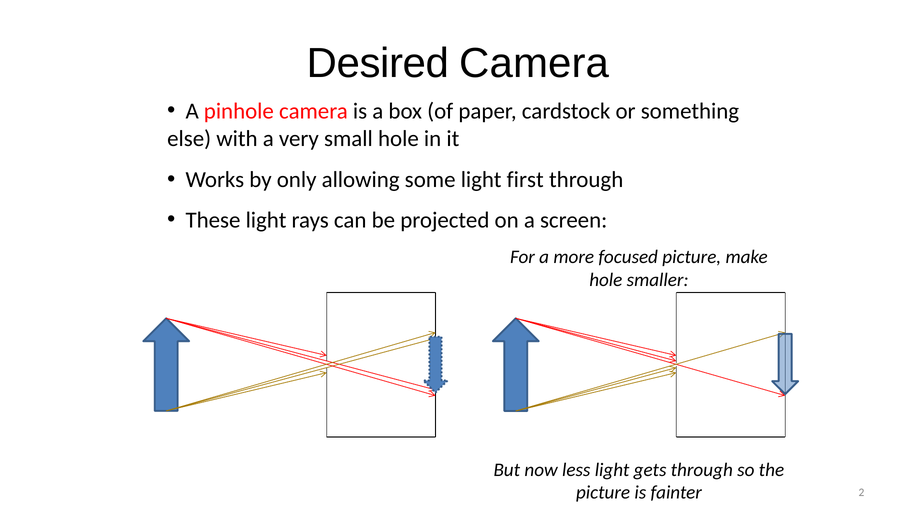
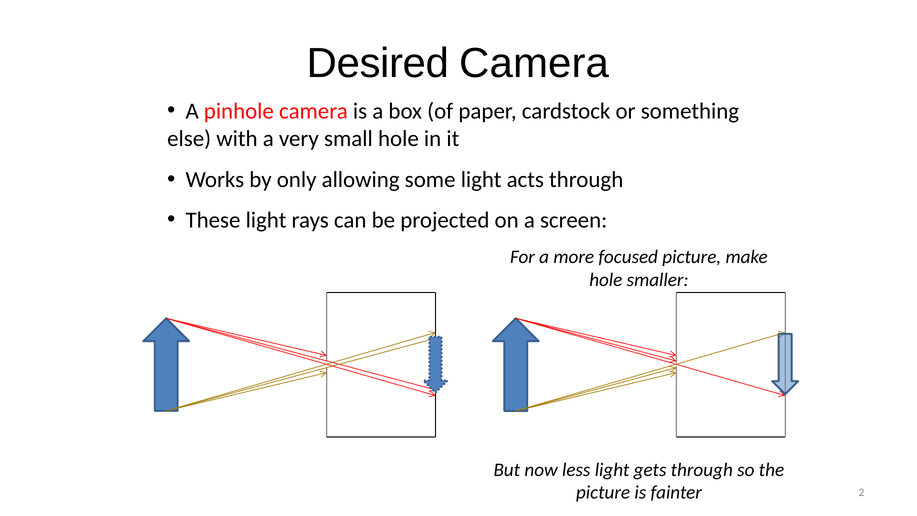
first: first -> acts (525, 180)
